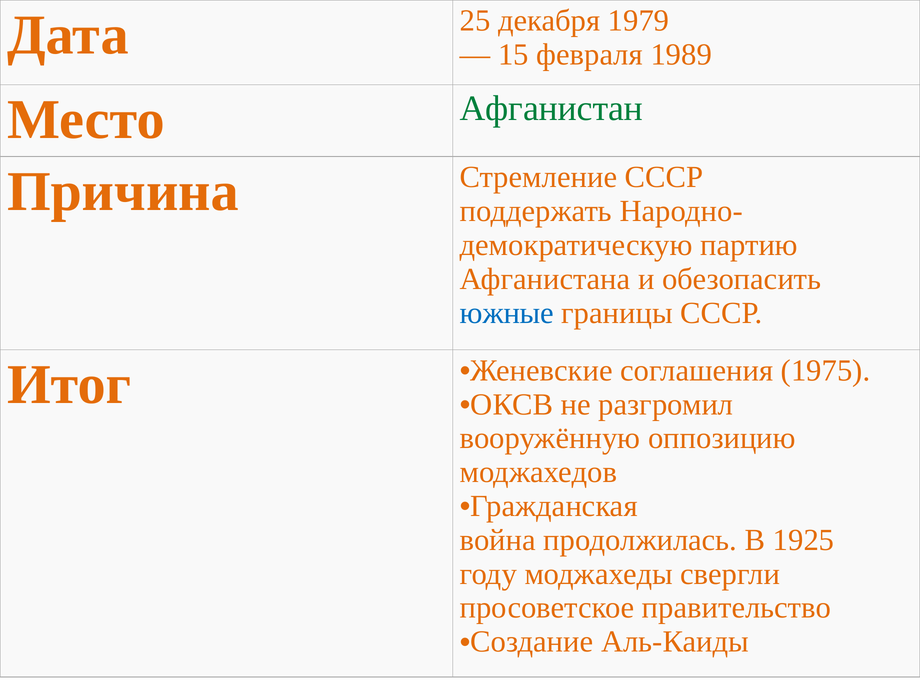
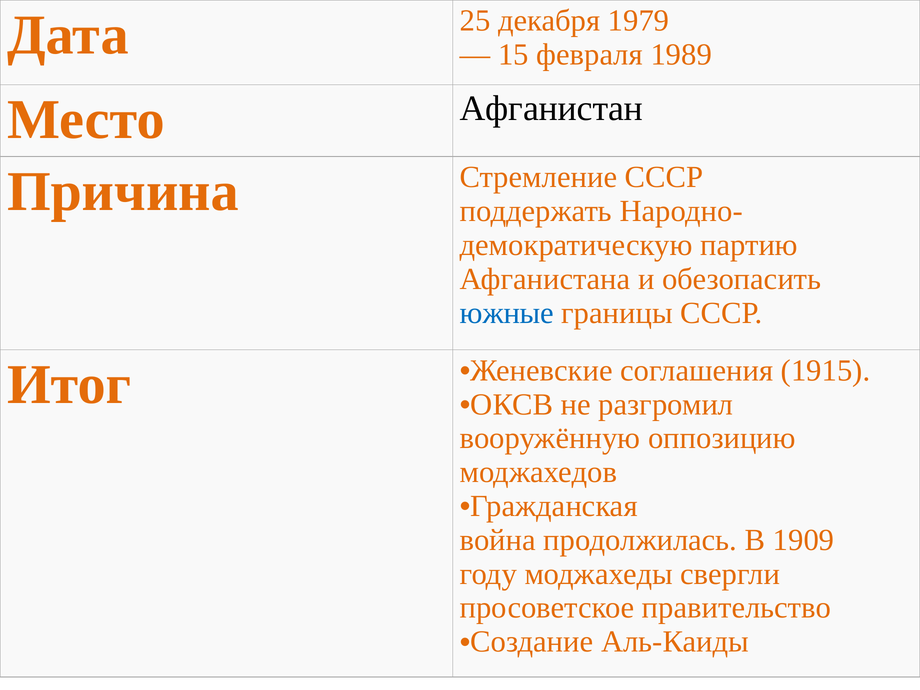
Афганистан colour: green -> black (551, 108)
1975: 1975 -> 1915 (826, 370)
1925: 1925 -> 1909 (804, 540)
